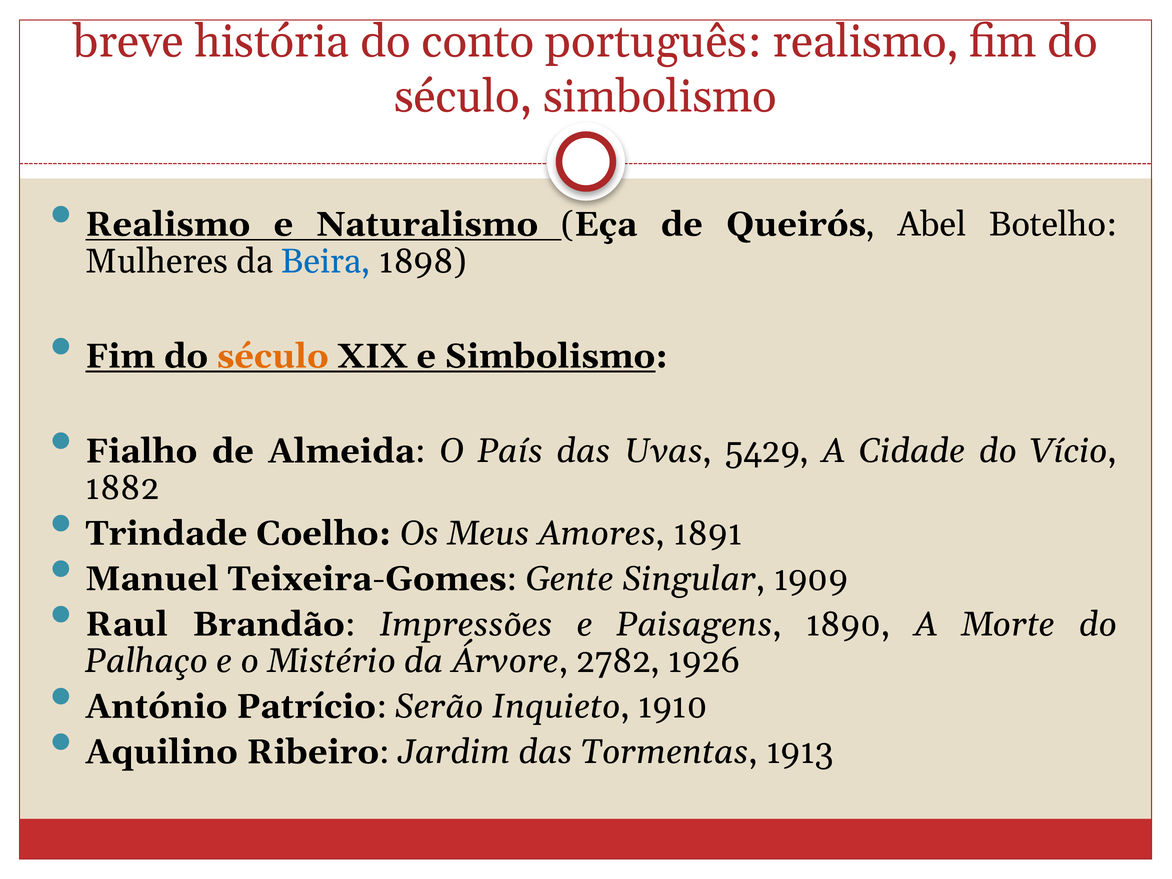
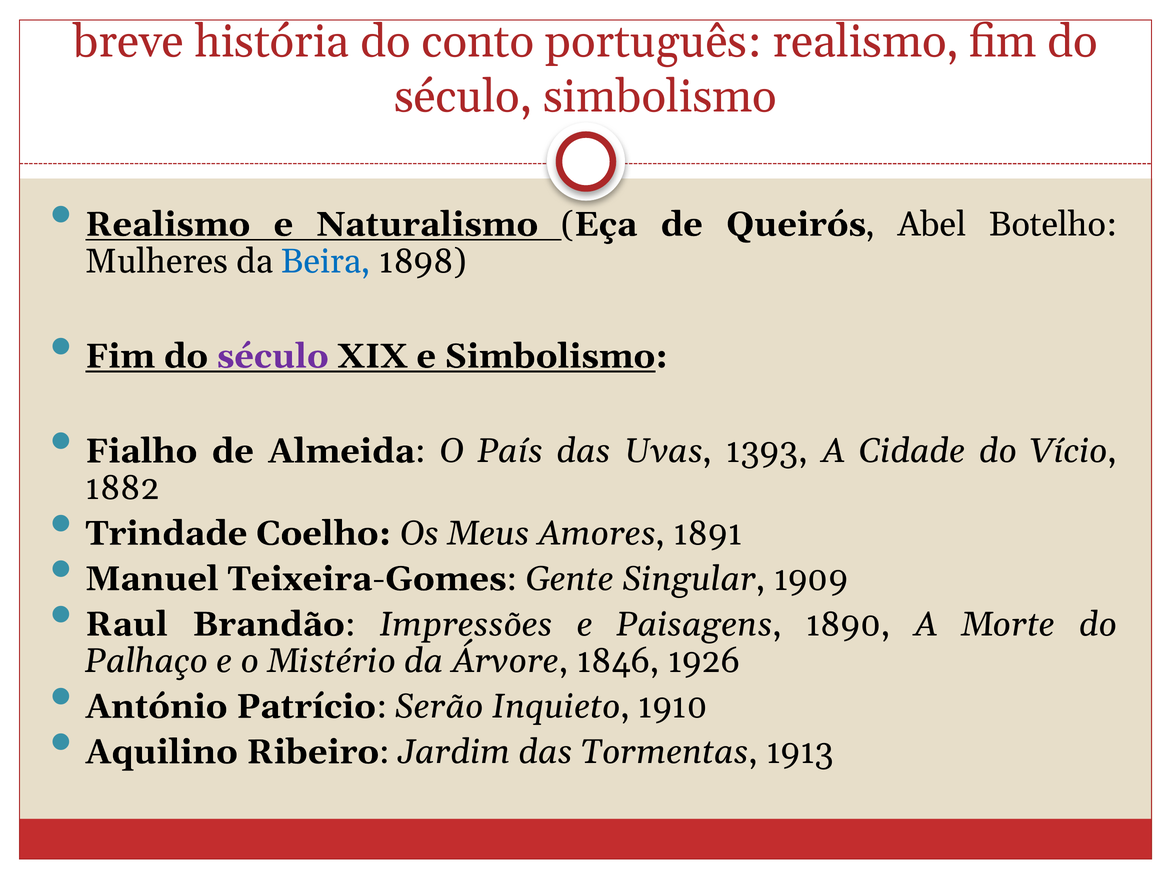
século colour: orange -> purple (273, 356)
5429: 5429 -> 1393 (767, 451)
2782: 2782 -> 1846 (618, 661)
